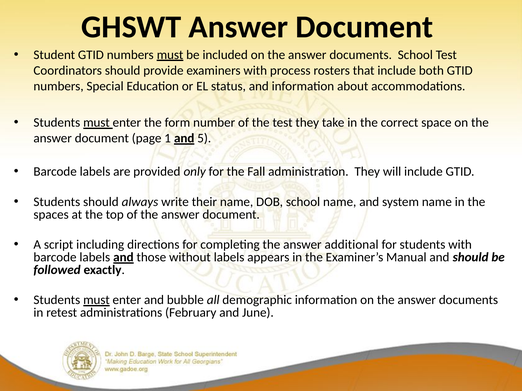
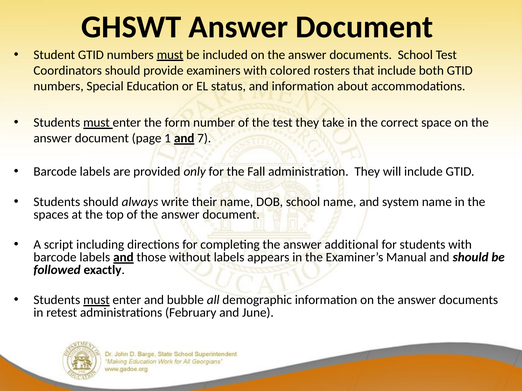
process: process -> colored (290, 71)
5: 5 -> 7 (204, 138)
